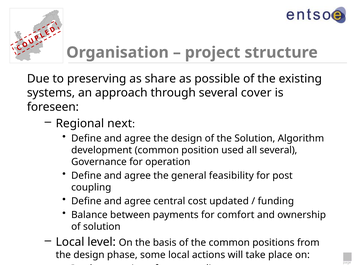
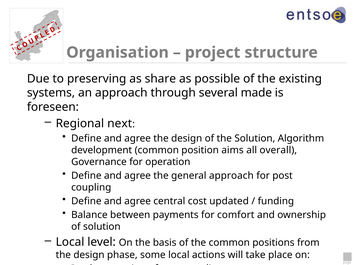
cover: cover -> made (256, 93)
used: used -> aims (233, 150)
all several: several -> overall (278, 150)
general feasibility: feasibility -> approach (231, 176)
